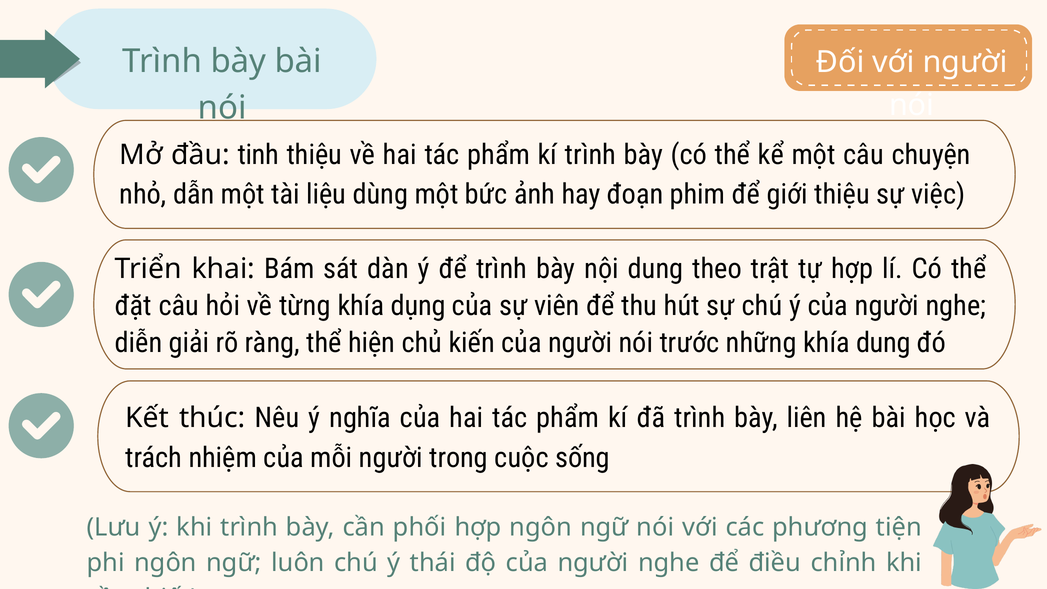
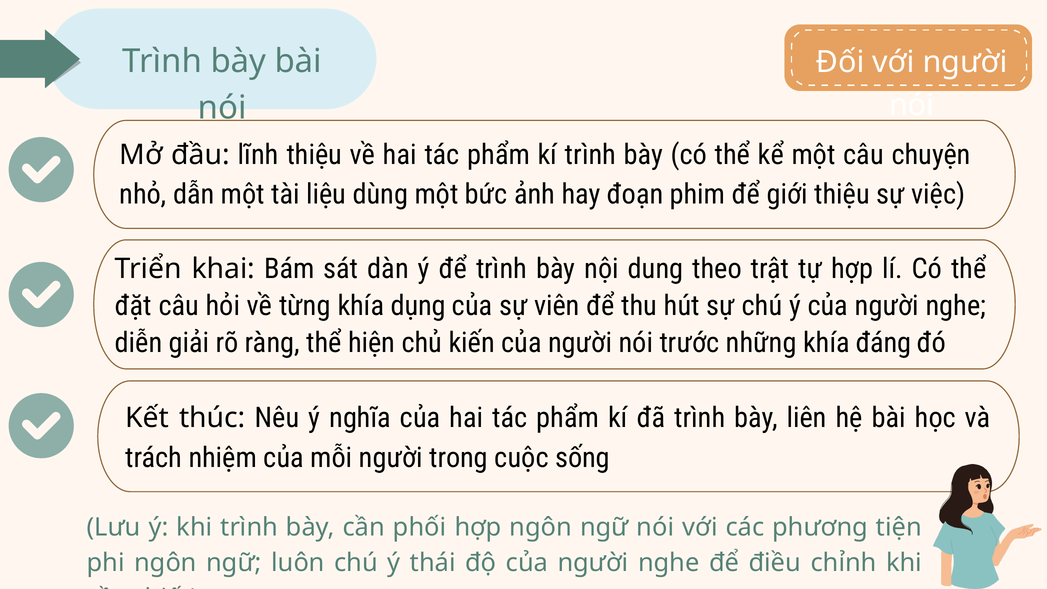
tinh: tinh -> lĩnh (258, 155)
khía dung: dung -> đáng (883, 343)
